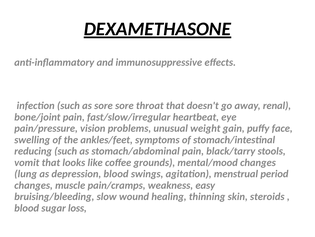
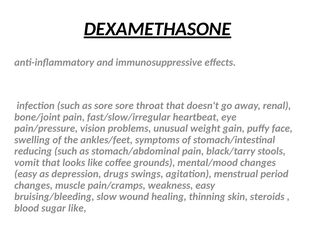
lung: lung -> easy (26, 173)
depression blood: blood -> drugs (116, 173)
sugar loss: loss -> like (77, 207)
